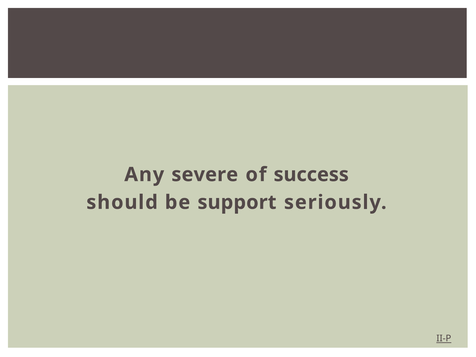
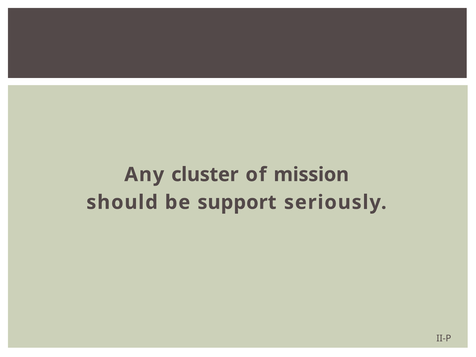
severe: severe -> cluster (205, 175)
success: success -> mission (311, 175)
II-P underline: present -> none (444, 339)
